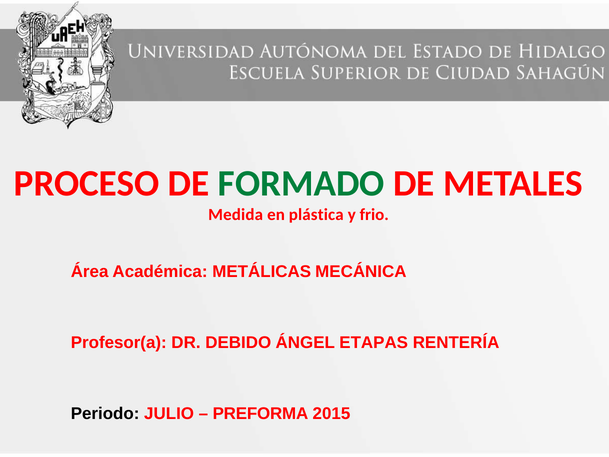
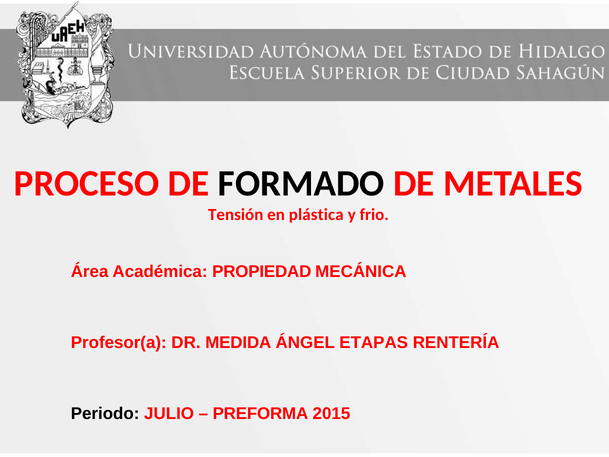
FORMADO colour: green -> black (301, 183)
Medida: Medida -> Tensión (236, 214)
METÁLICAS: METÁLICAS -> PROPIEDAD (262, 272)
DEBIDO: DEBIDO -> MEDIDA (238, 343)
